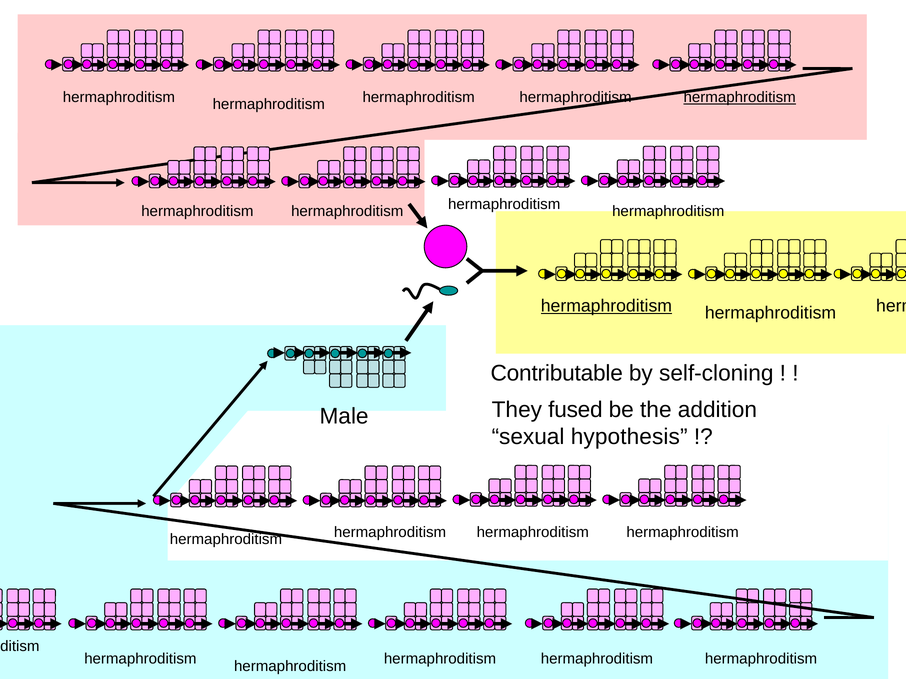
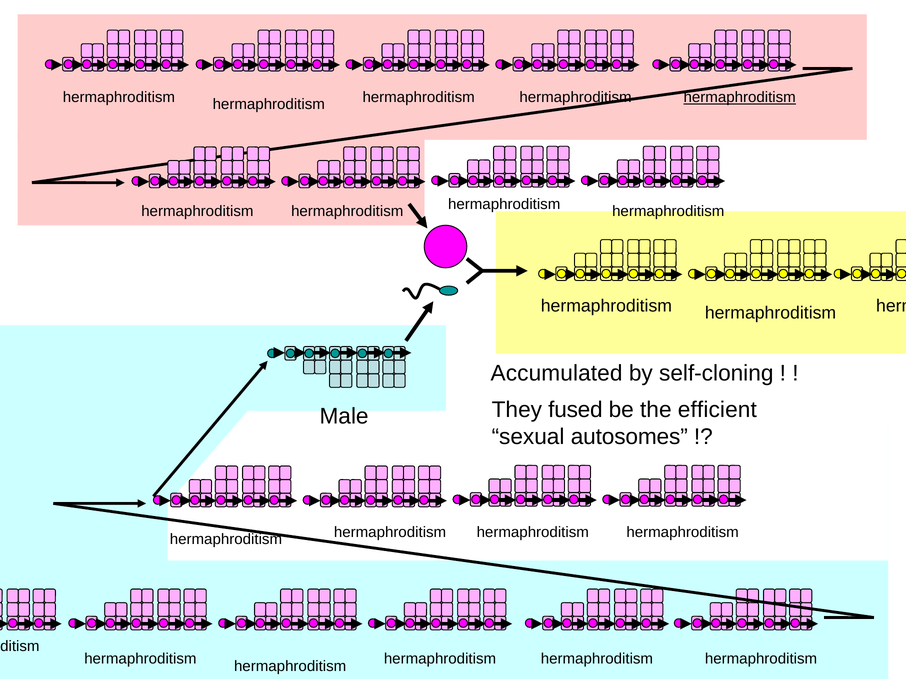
hermaphroditism underline: present -> none (606, 306)
Contributable: Contributable -> Accumulated (557, 374)
addition: addition -> efficient (717, 410)
hypothesis: hypothesis -> autosomes (629, 437)
